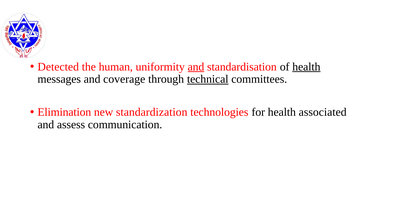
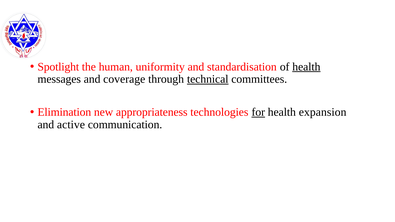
Detected: Detected -> Spotlight (58, 67)
and underline: present -> none (196, 67)
standardization: standardization -> appropriateness (152, 112)
for underline: none -> present (258, 112)
associated: associated -> expansion (323, 112)
assess: assess -> active (71, 125)
